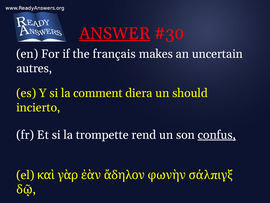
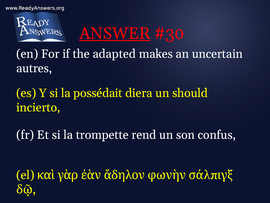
français: français -> adapted (114, 54)
comment: comment -> possédait (98, 93)
confus underline: present -> none (217, 135)
